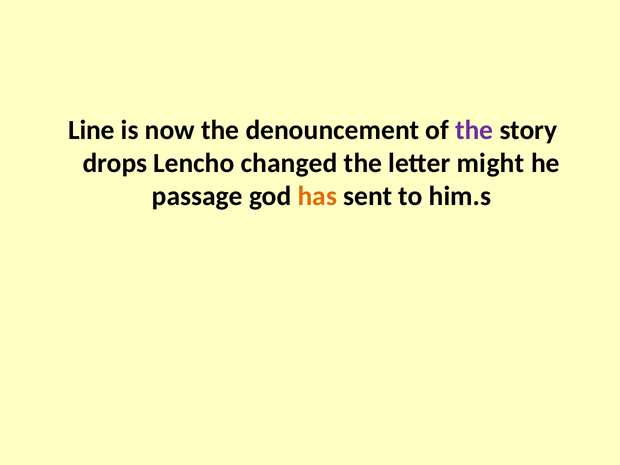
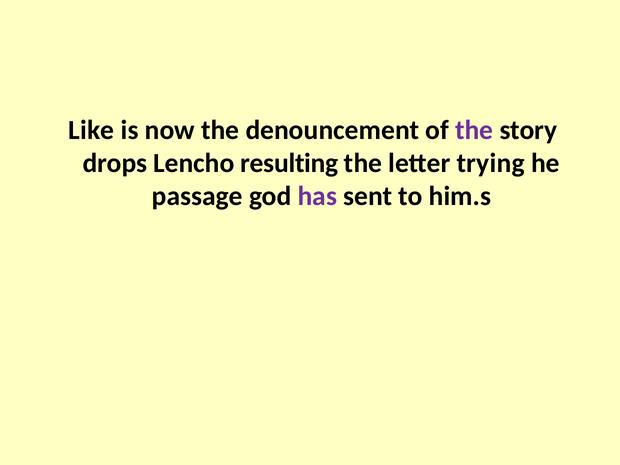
Line: Line -> Like (91, 130)
changed: changed -> resulting (289, 163)
might: might -> trying (491, 163)
has colour: orange -> purple (317, 196)
